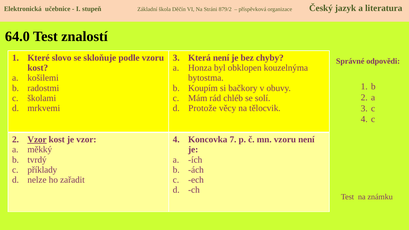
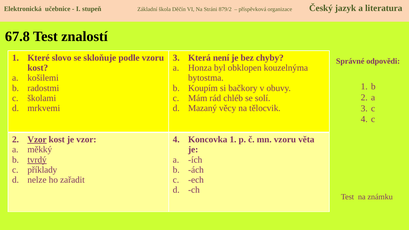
64.0: 64.0 -> 67.8 (17, 37)
Protože: Protože -> Mazaný (203, 108)
Koncovka 7: 7 -> 1 (233, 140)
vzoru není: není -> věta (306, 140)
tvrdý underline: none -> present (37, 160)
